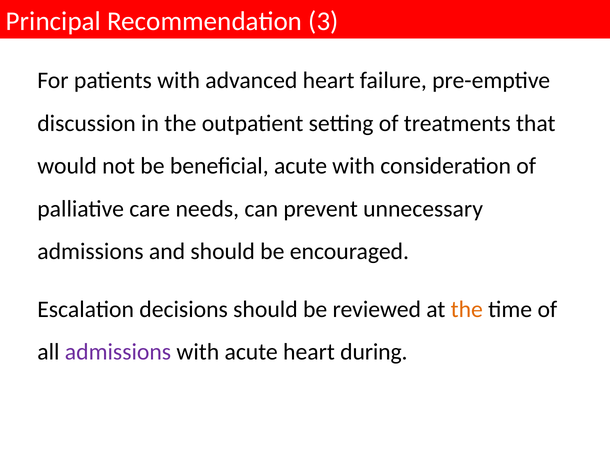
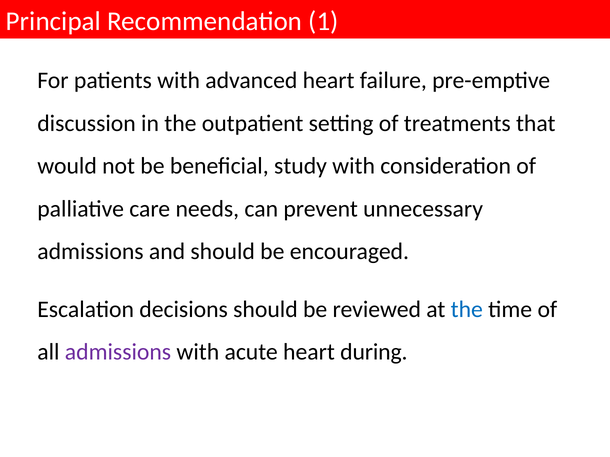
3: 3 -> 1 (323, 21)
beneficial acute: acute -> study (301, 166)
the colour: orange -> blue (467, 310)
